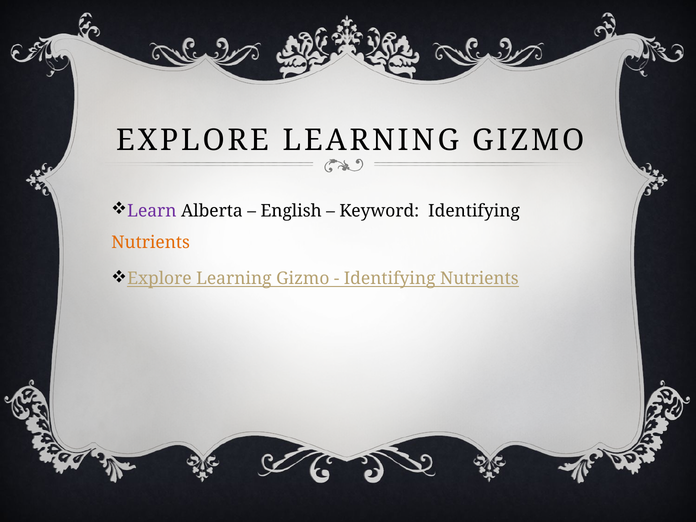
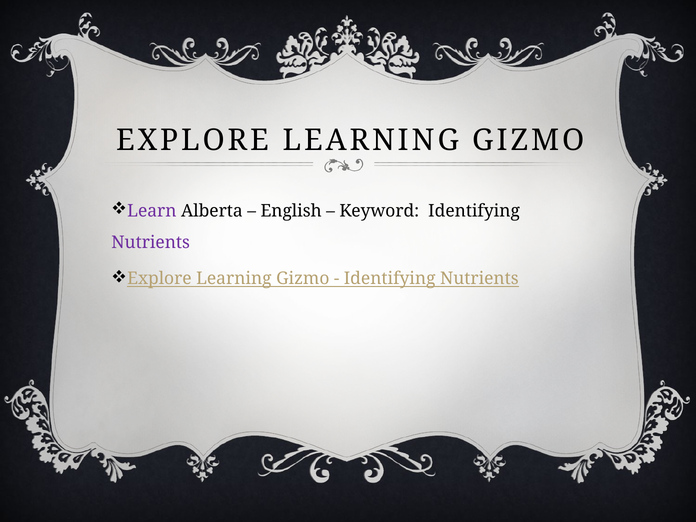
Nutrients colour: orange -> purple (151, 242)
